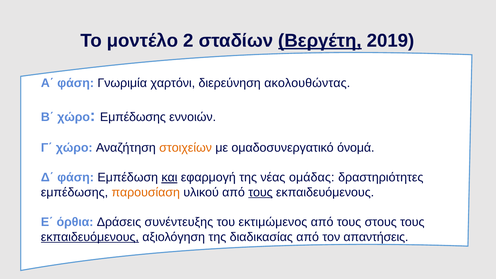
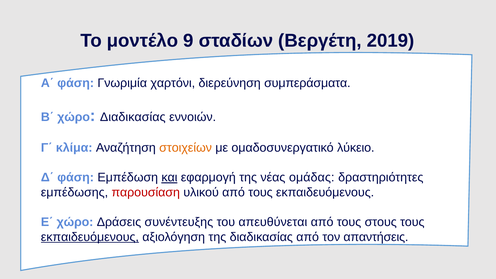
2: 2 -> 9 (188, 41)
Βεργέτη underline: present -> none (320, 41)
ακολουθώντας: ακολουθώντας -> συμπεράσματα (307, 83)
Εμπέδωσης: Εμπέδωσης -> Διαδικασίας (133, 117)
Γ΄ χώρο: χώρο -> κλίμα (74, 148)
όνομά: όνομά -> λύκειο (356, 148)
παρουσίαση colour: orange -> red (146, 192)
τους underline: present -> none (260, 192)
Ε΄ όρθια: όρθια -> χώρο (75, 222)
εκτιμώμενος: εκτιμώμενος -> απευθύνεται (273, 222)
